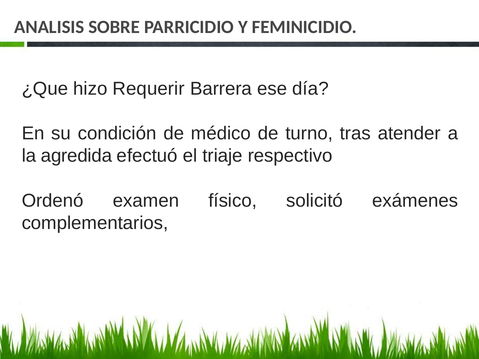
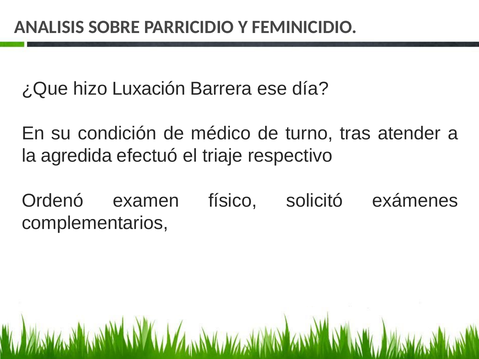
Requerir: Requerir -> Luxación (149, 89)
